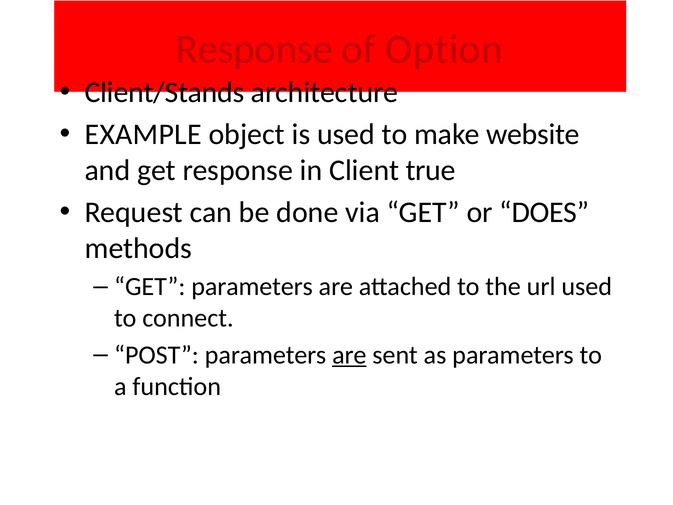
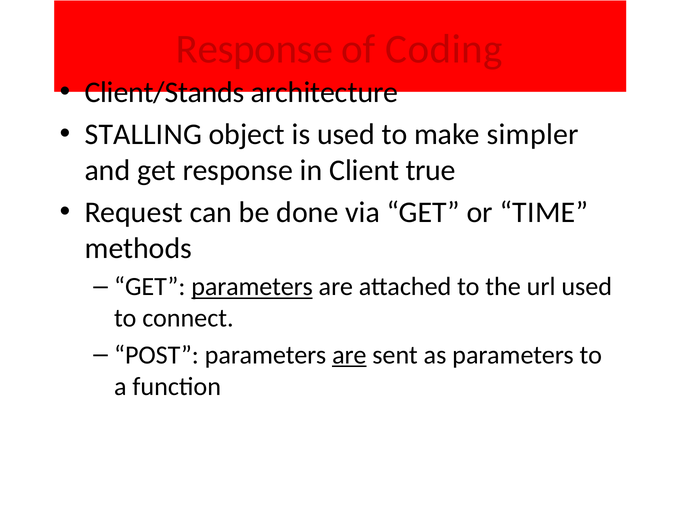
Option: Option -> Coding (444, 49)
EXAMPLE: EXAMPLE -> STALLING (143, 134)
website: website -> simpler (533, 134)
DOES: DOES -> TIME (544, 212)
parameters underline: none -> present (252, 287)
